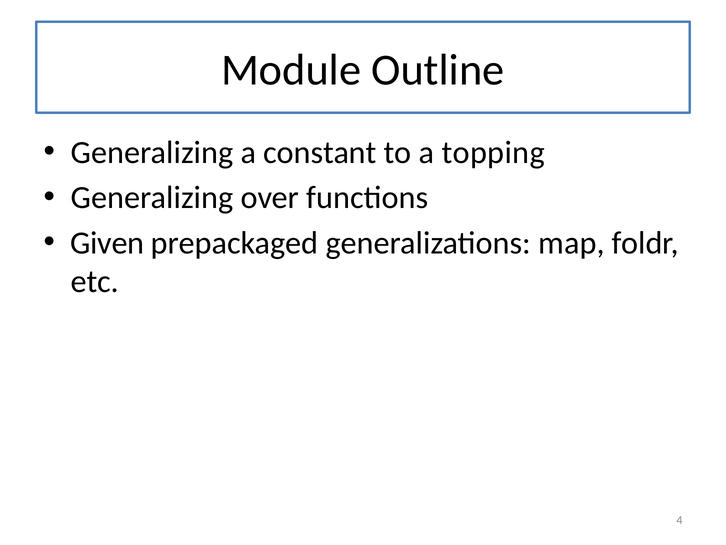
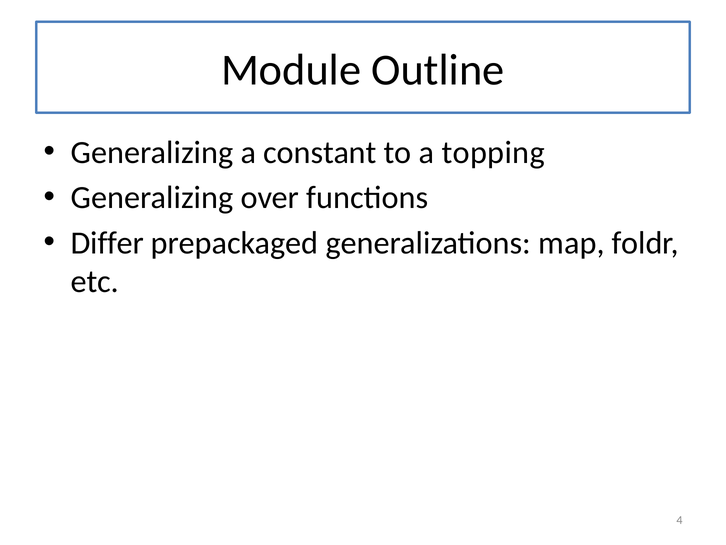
Given: Given -> Differ (107, 243)
